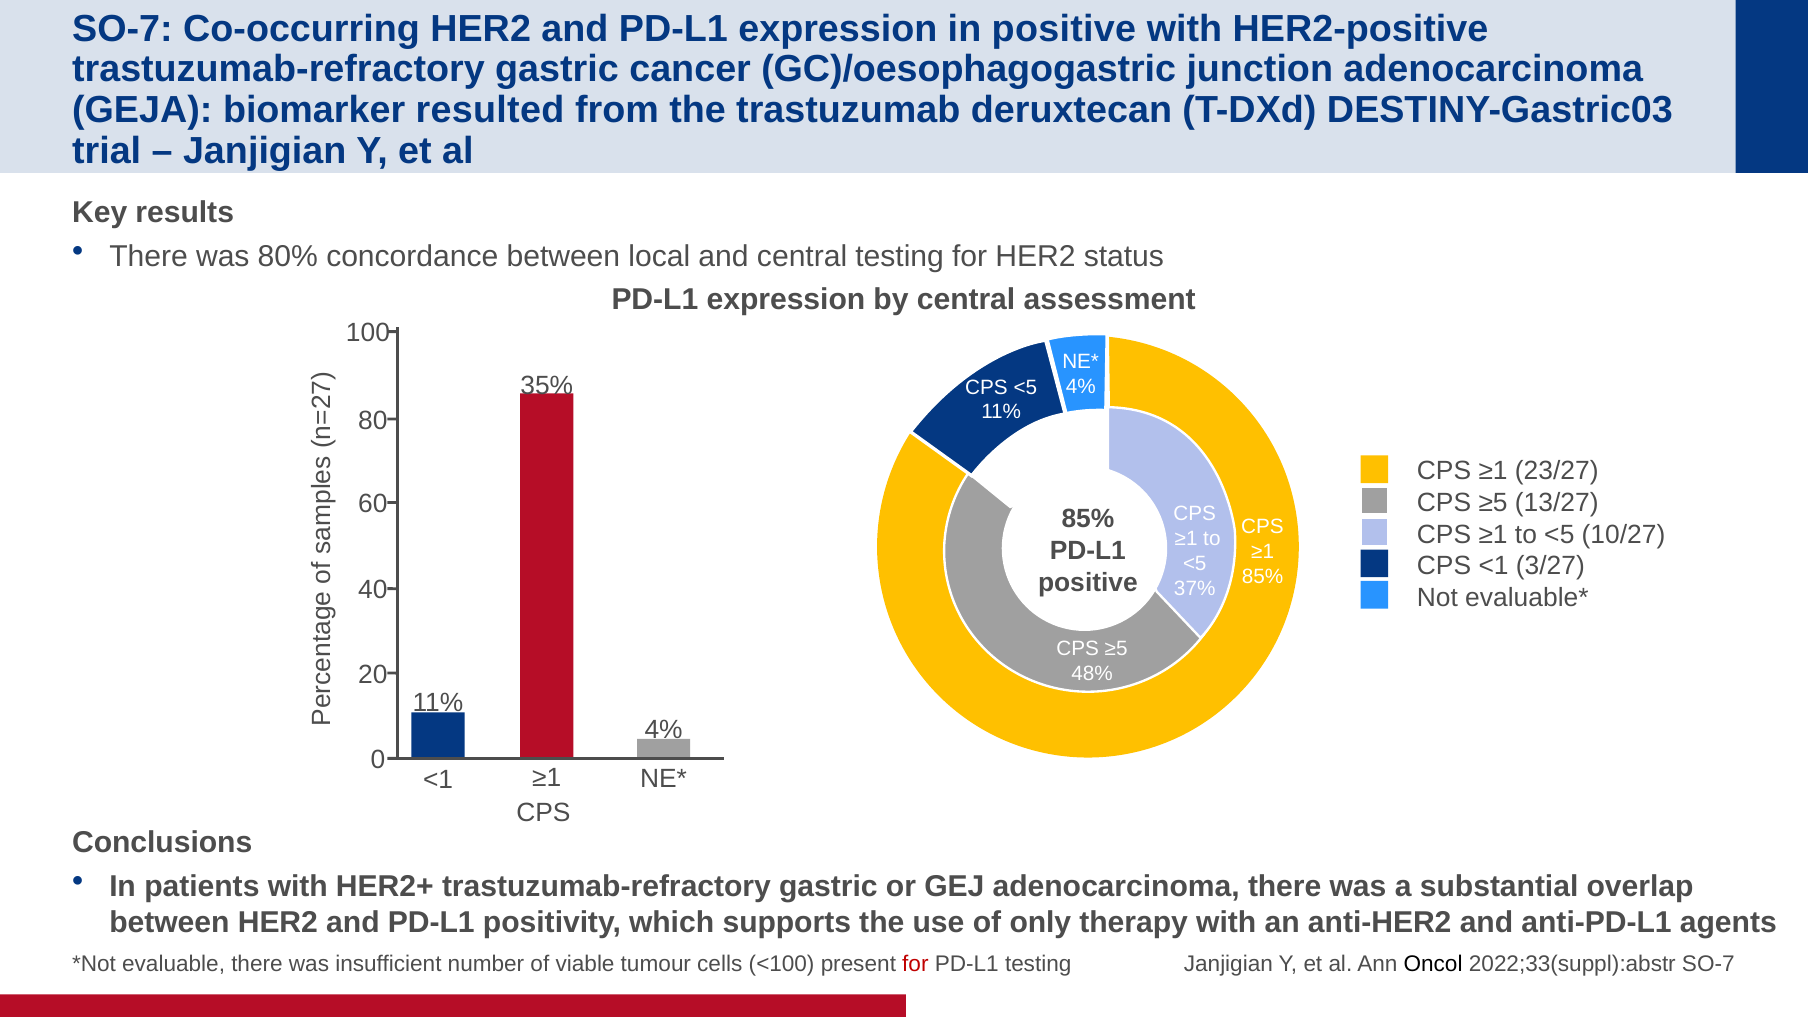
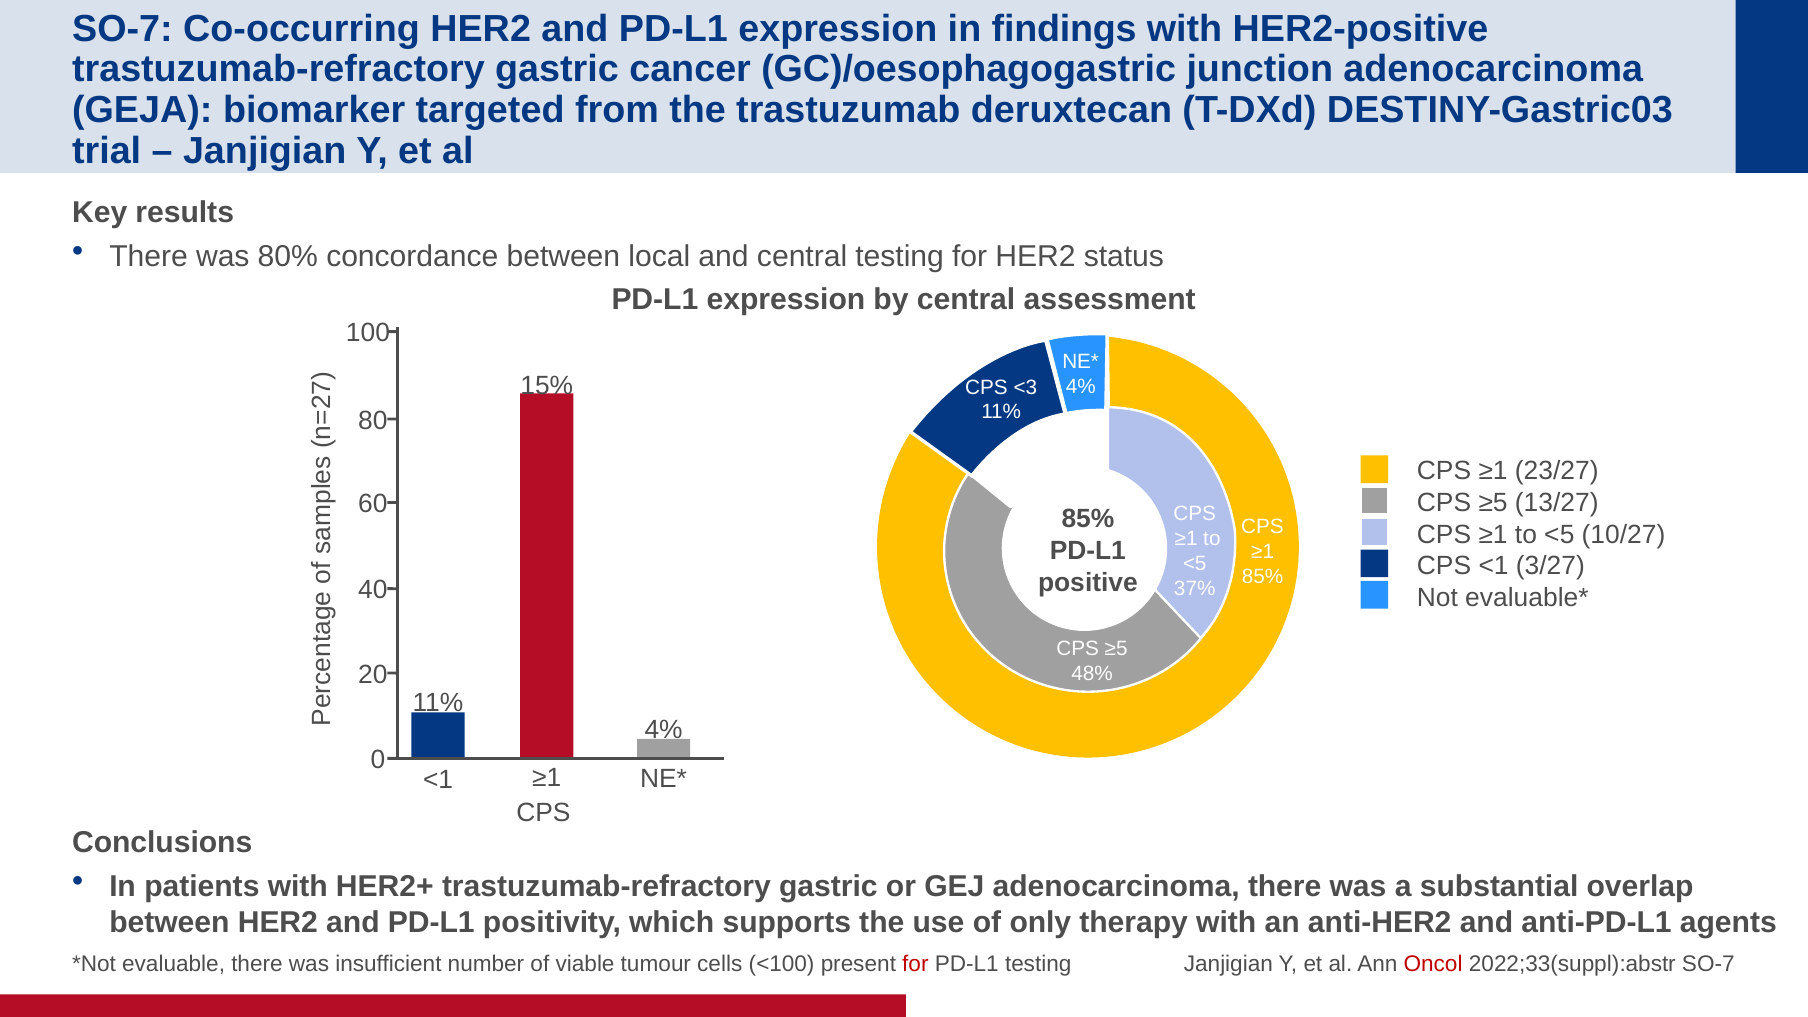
in positive: positive -> findings (1064, 29)
resulted: resulted -> targeted (490, 110)
35%: 35% -> 15% (547, 386)
CPS <5: <5 -> <3 (1025, 387)
Oncol colour: black -> red (1433, 964)
